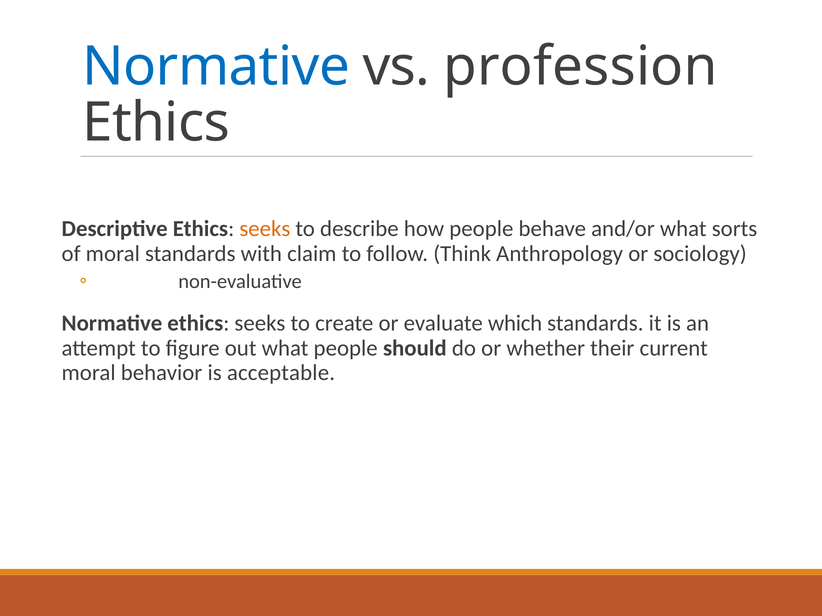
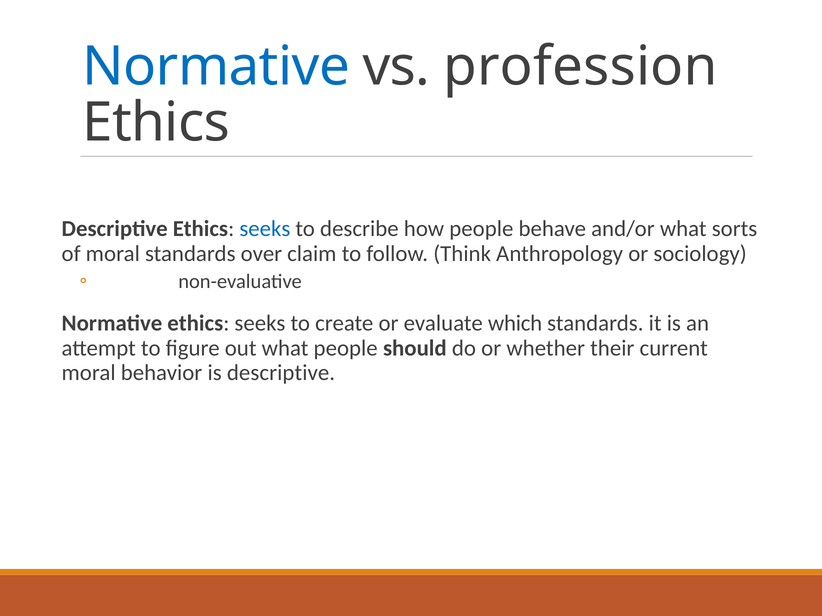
seeks colour: orange -> blue (265, 229)
with: with -> over (261, 254)
is acceptable: acceptable -> descriptive (281, 373)
